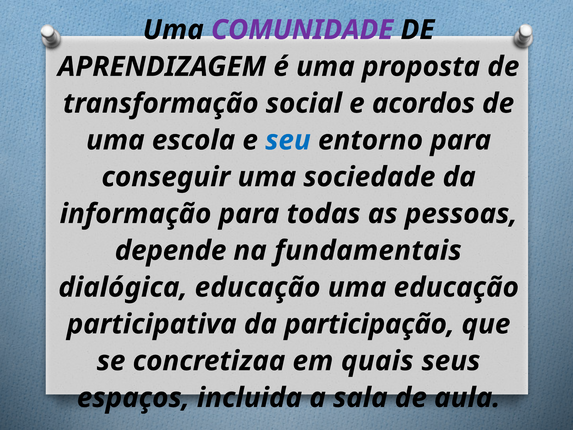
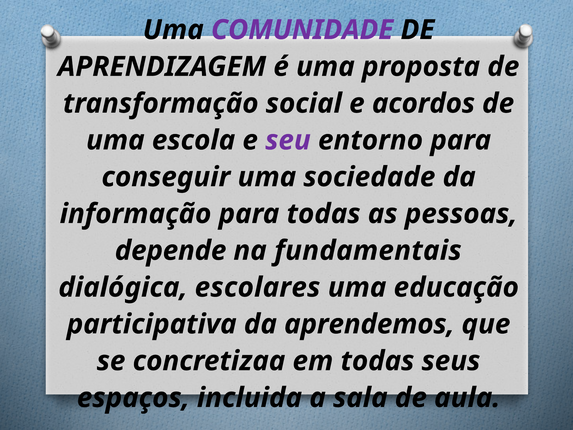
seu colour: blue -> purple (288, 140)
dialógica educação: educação -> escolares (258, 287)
participação: participação -> aprendemos (369, 324)
em quais: quais -> todas (377, 361)
